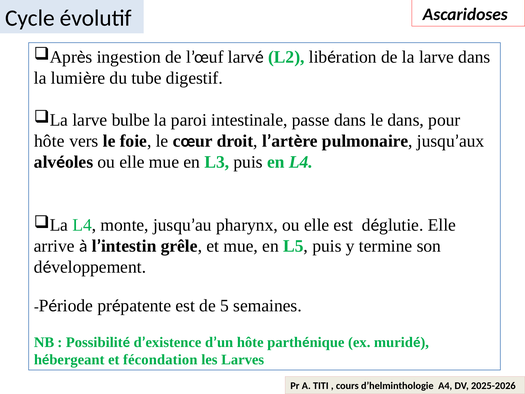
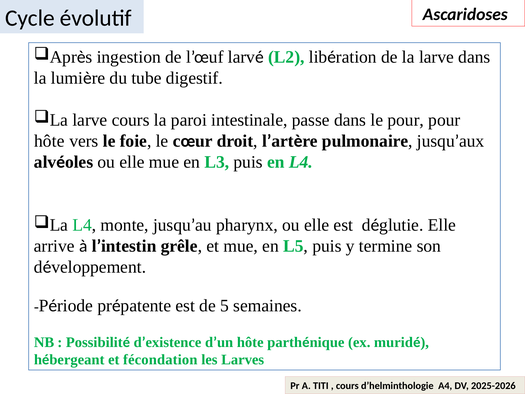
larve bulbe: bulbe -> cours (131, 120)
le dans: dans -> pour (406, 120)
